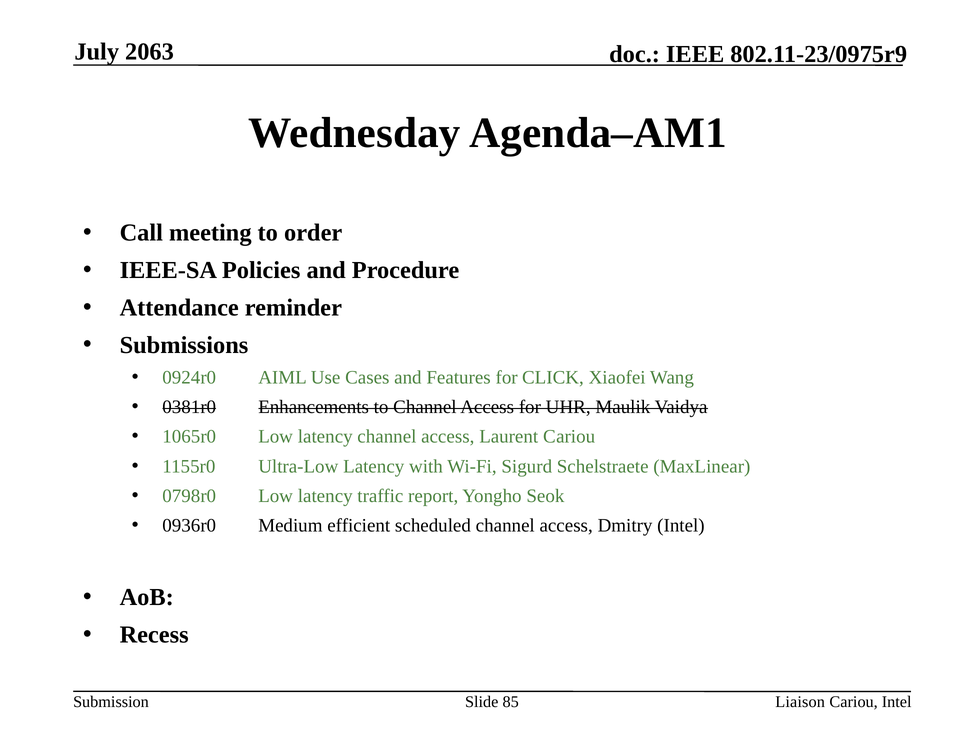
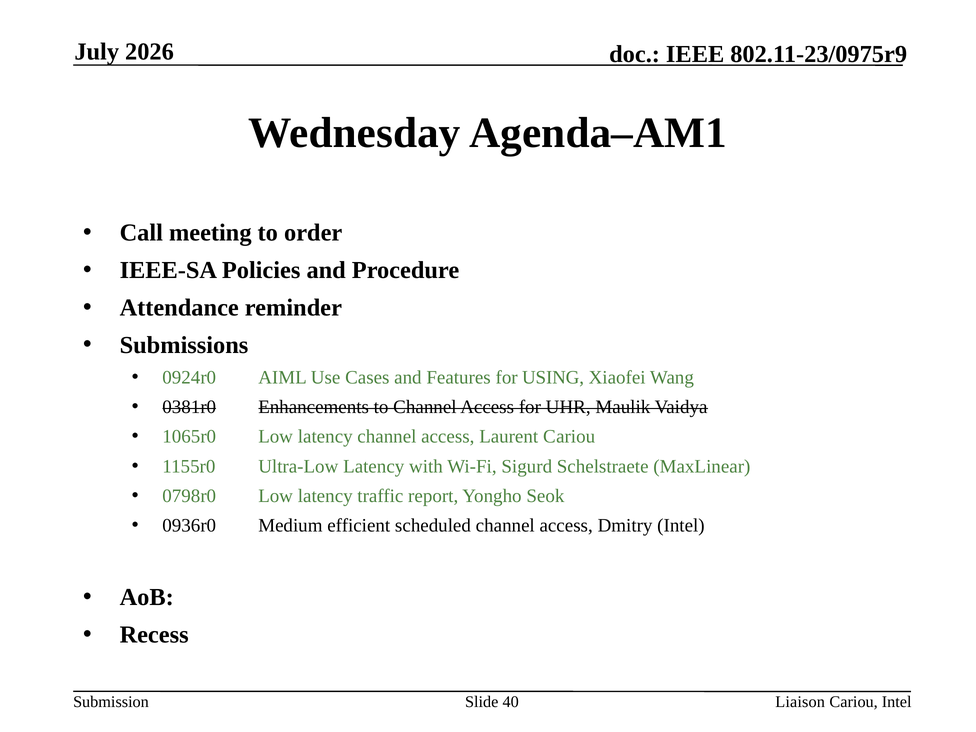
2063: 2063 -> 2026 (149, 52)
CLICK: CLICK -> USING (553, 378)
85: 85 -> 40 (511, 702)
